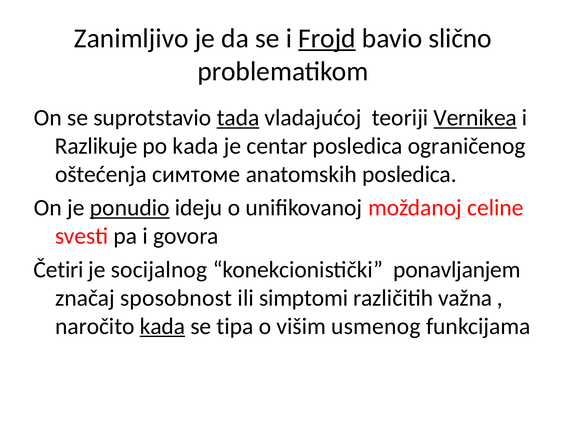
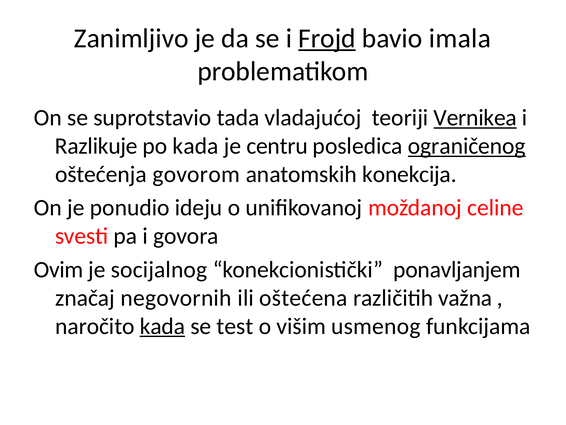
slično: slično -> imala (460, 38)
tada underline: present -> none (238, 118)
centar: centar -> centru (277, 146)
ograničenog underline: none -> present (467, 146)
симтоме: симтоме -> govorom (196, 174)
anatomskih posledica: posledica -> konekcija (410, 174)
ponudio underline: present -> none (130, 208)
Četiri: Četiri -> Ovim (59, 269)
sposobnost: sposobnost -> negovornih (176, 298)
simptomi: simptomi -> oštećena (303, 298)
tipa: tipa -> test (235, 326)
